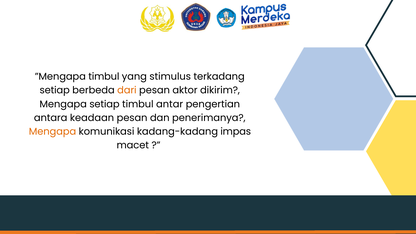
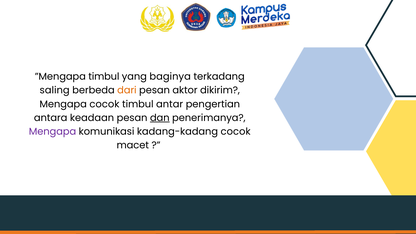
stimulus: stimulus -> baginya (170, 77)
setiap: setiap -> saling (55, 90)
Mengapa setiap: setiap -> cocok (104, 104)
dan underline: none -> present (160, 118)
Mengapa colour: orange -> purple (52, 132)
kadang-kadang impas: impas -> cocok (236, 132)
